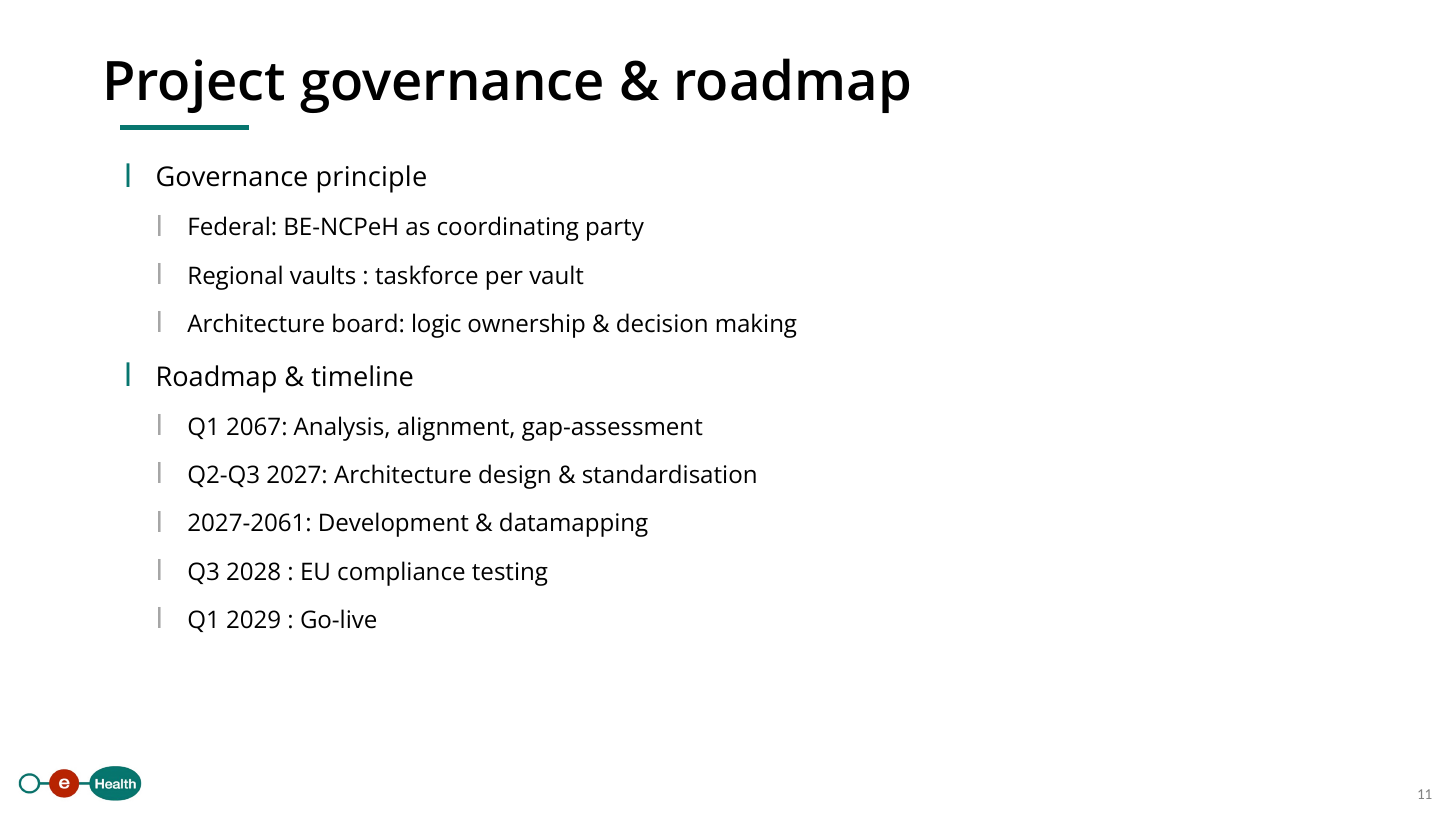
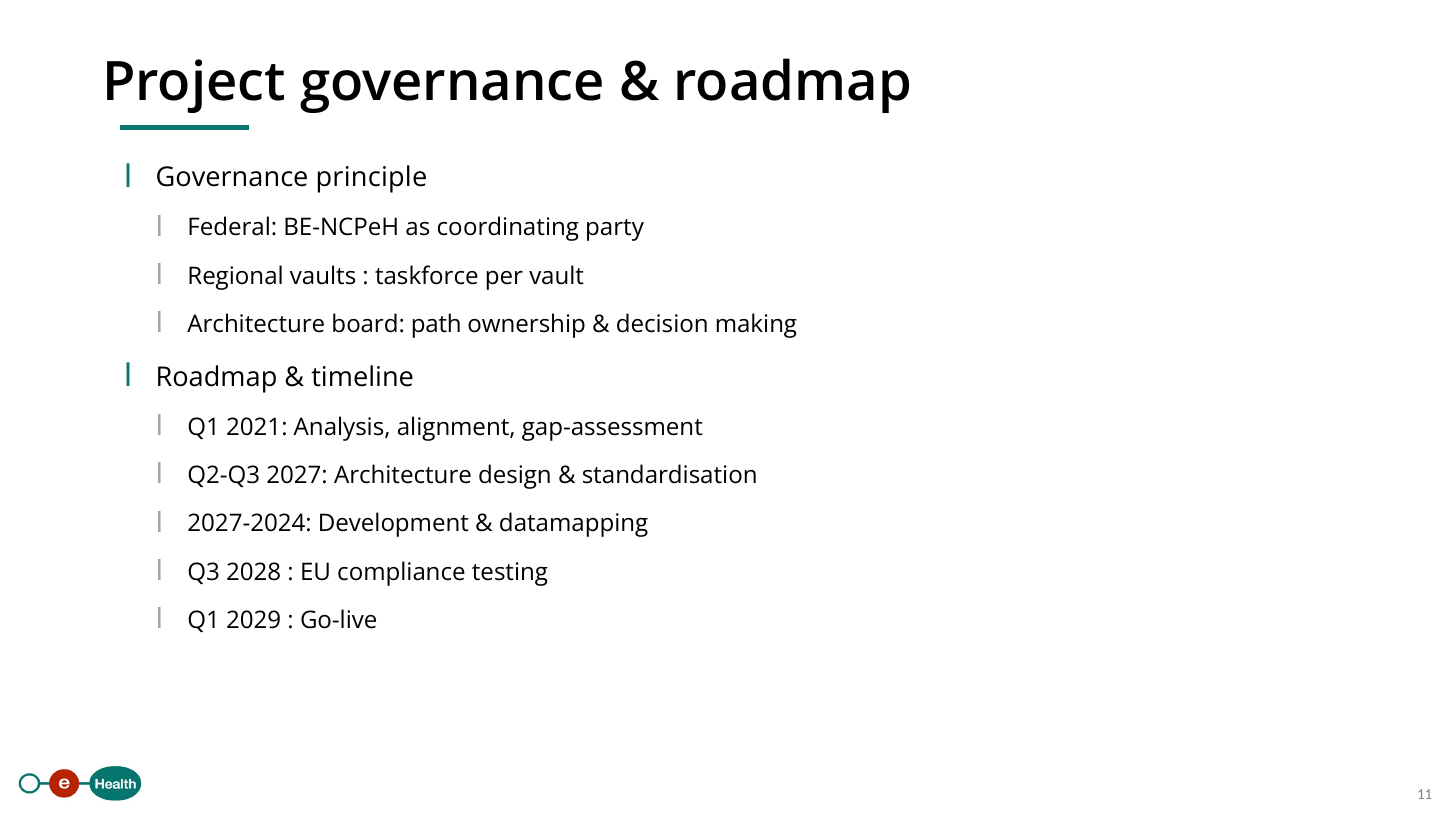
logic: logic -> path (436, 324)
2067: 2067 -> 2021 (257, 427)
2027-2061: 2027-2061 -> 2027-2024 (250, 524)
